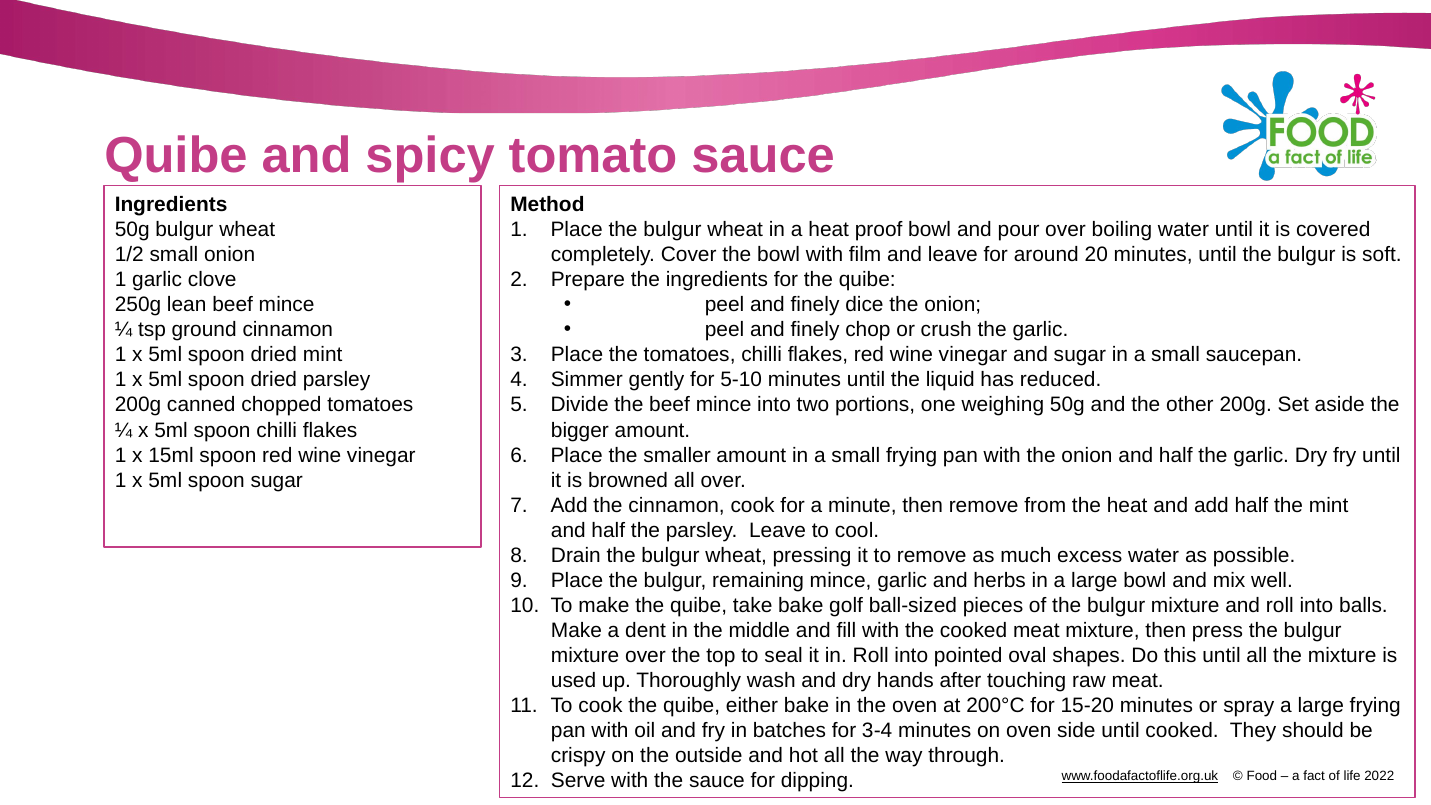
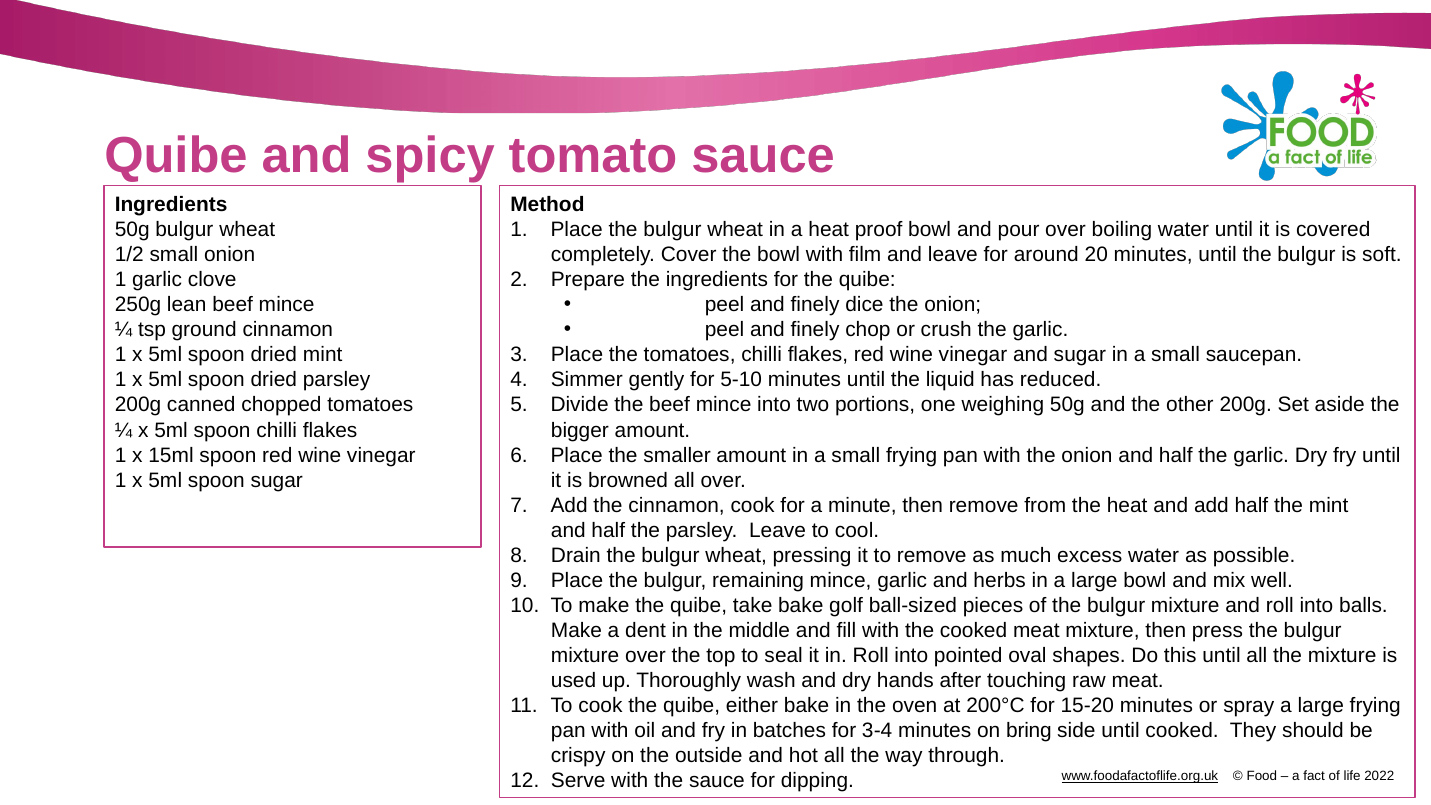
on oven: oven -> bring (1029, 731)
